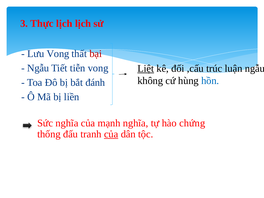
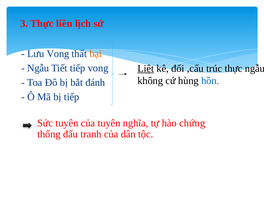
Thực lịch: lịch -> liền (64, 24)
bại colour: red -> orange (96, 54)
Tiết tiễn: tiễn -> tiếp (78, 68)
trúc luận: luận -> thực (234, 68)
bị liền: liền -> tiếp (72, 97)
Sức nghĩa: nghĩa -> tuyên (67, 123)
của mạnh: mạnh -> tuyên (109, 123)
của underline: present -> none (111, 134)
